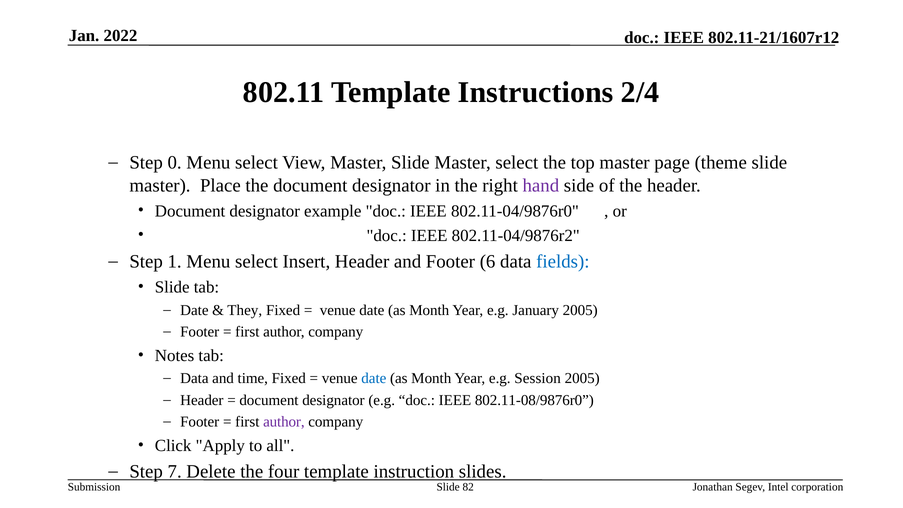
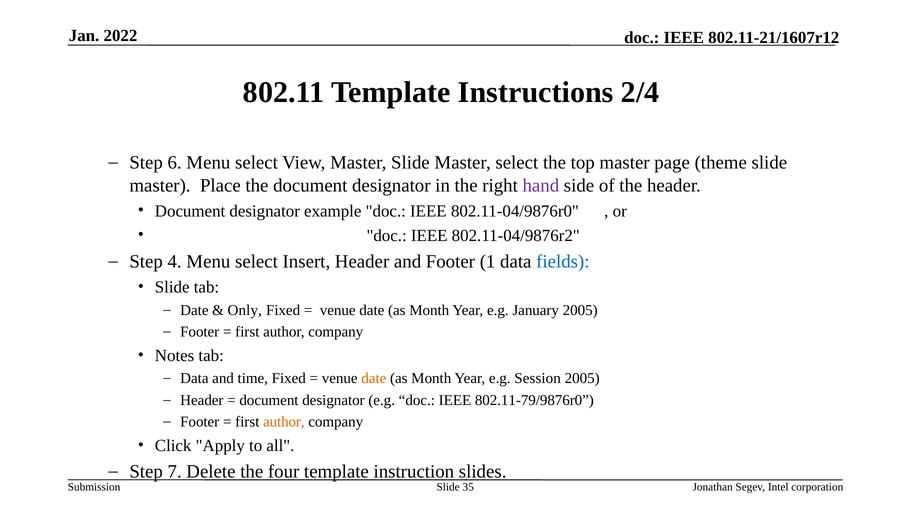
0: 0 -> 6 (175, 163)
1: 1 -> 4 (175, 262)
6: 6 -> 1 (488, 262)
They: They -> Only (245, 310)
date colour: blue -> orange (374, 378)
802.11-08/9876r0: 802.11-08/9876r0 -> 802.11-79/9876r0 (534, 400)
author colour: purple -> orange (284, 422)
82: 82 -> 35 (468, 487)
